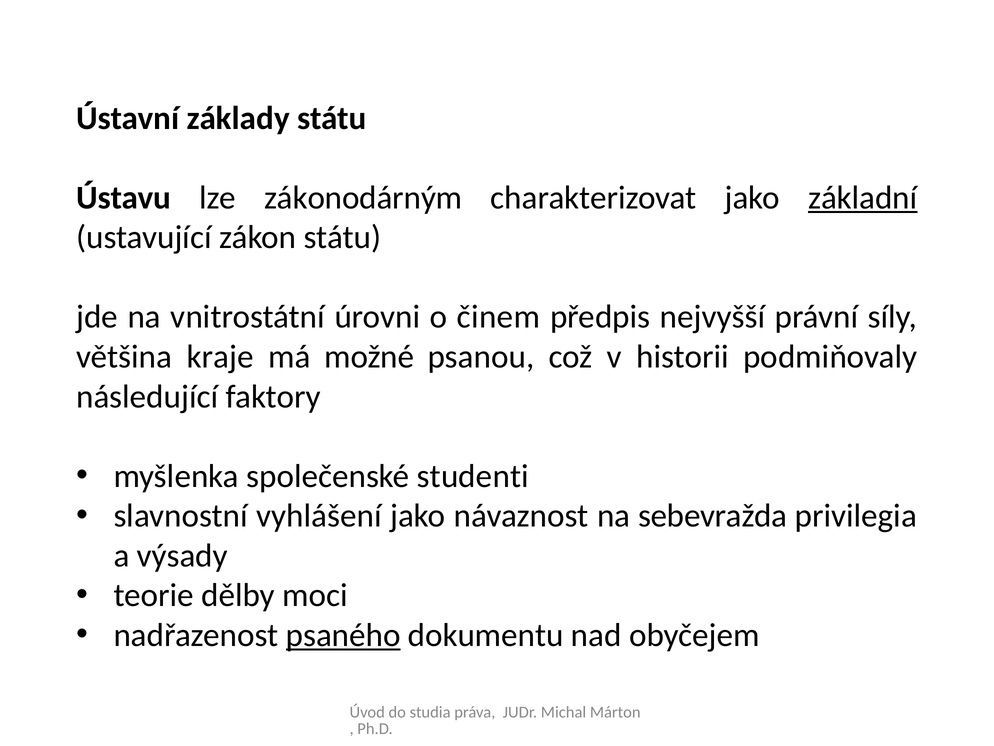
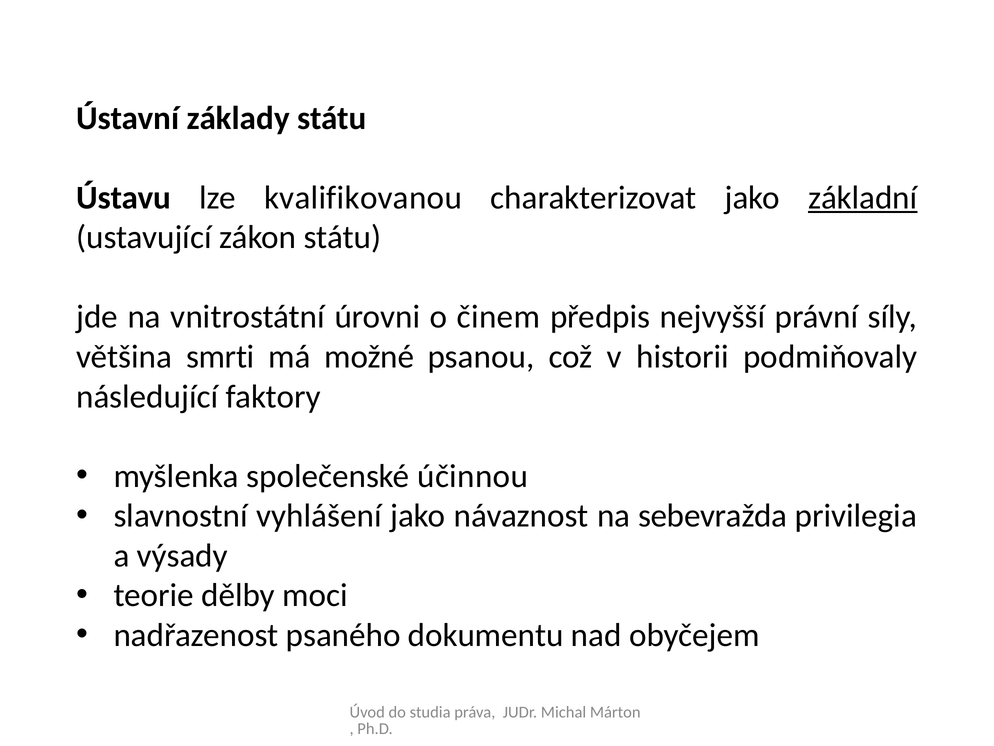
zákonodárným: zákonodárným -> kvalifikovanou (363, 198)
kraje: kraje -> smrti (220, 357)
studenti: studenti -> účinnou (473, 476)
psaného underline: present -> none (343, 635)
